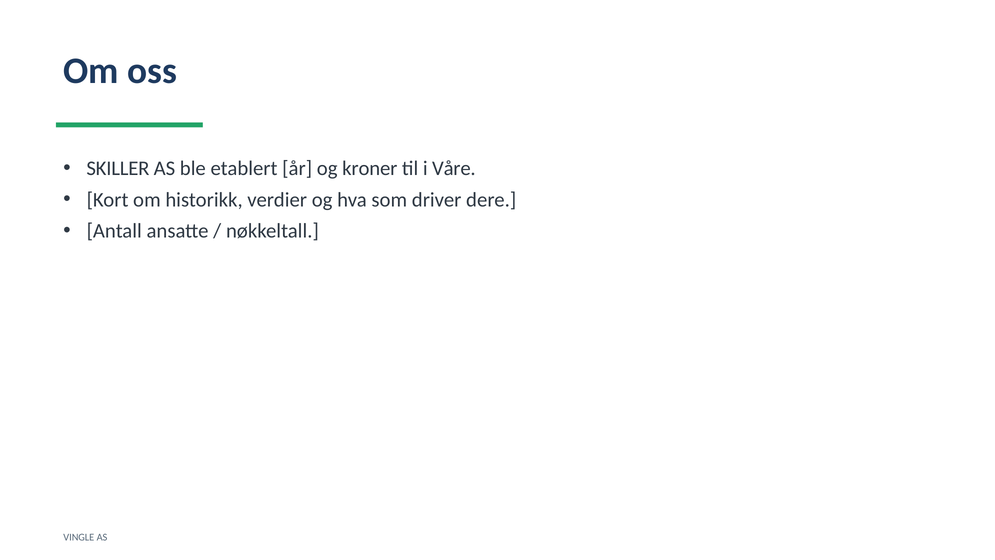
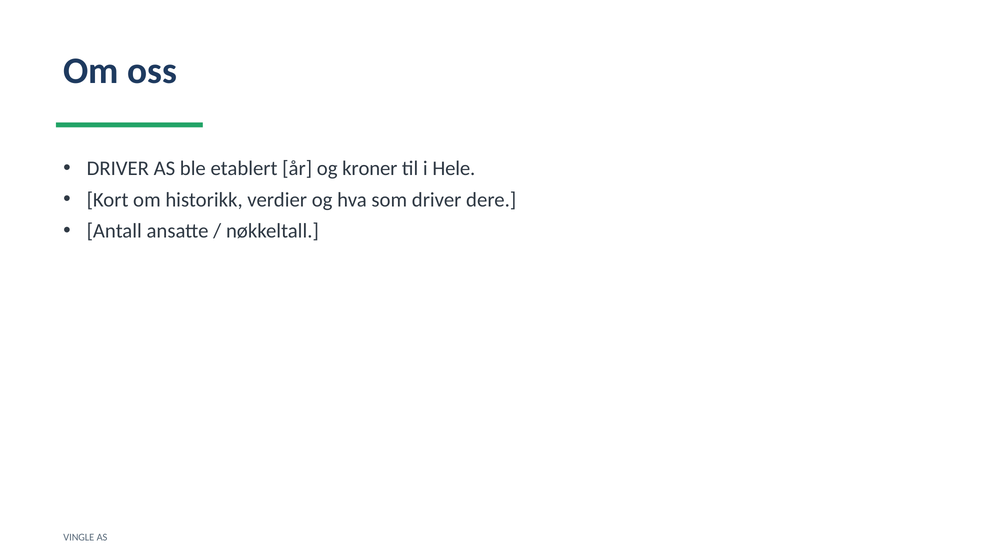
SKILLER: SKILLER -> DRIVER (118, 169)
Våre: Våre -> Hele (454, 169)
